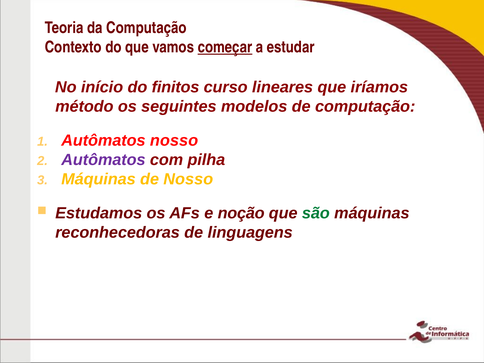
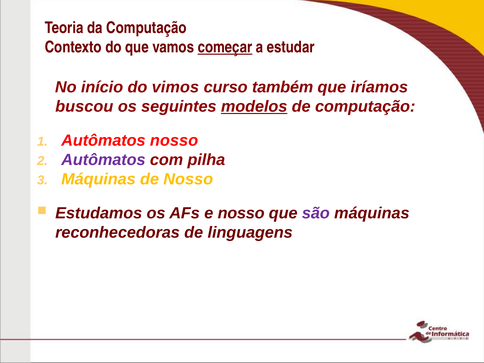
finitos: finitos -> vimos (175, 87)
lineares: lineares -> também (283, 87)
método: método -> buscou (84, 107)
modelos underline: none -> present (254, 107)
e noção: noção -> nosso (241, 213)
são colour: green -> purple (316, 213)
